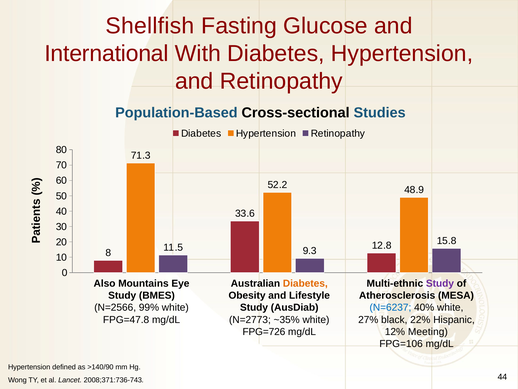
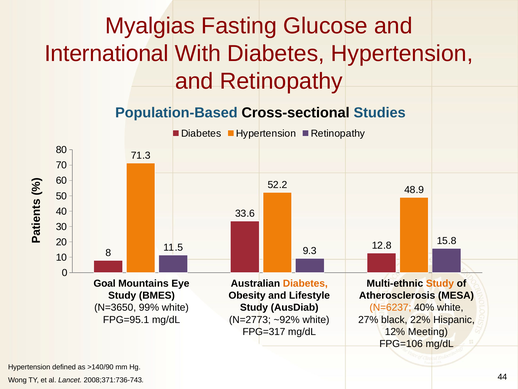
Shellfish: Shellfish -> Myalgias (150, 26)
Also: Also -> Goal (105, 283)
Study colour: purple -> orange (440, 283)
N=2566: N=2566 -> N=3650 (115, 307)
N=6237 colour: blue -> orange (390, 307)
FPG=47.8: FPG=47.8 -> FPG=95.1 (126, 319)
~35%: ~35% -> ~92% (287, 319)
FPG=726: FPG=726 -> FPG=317 (264, 331)
